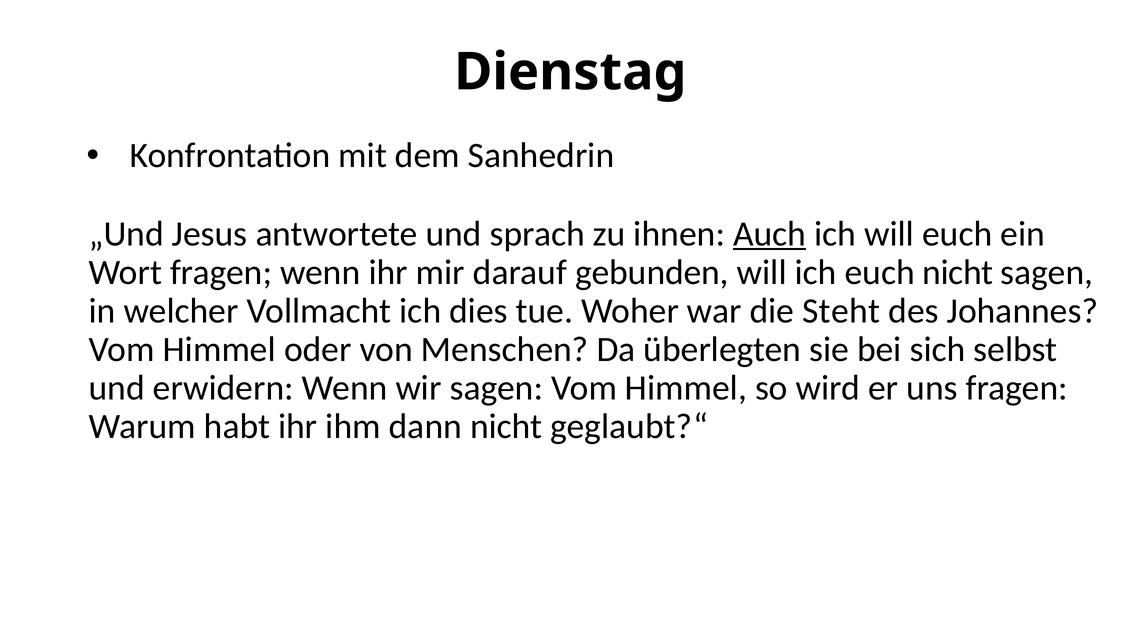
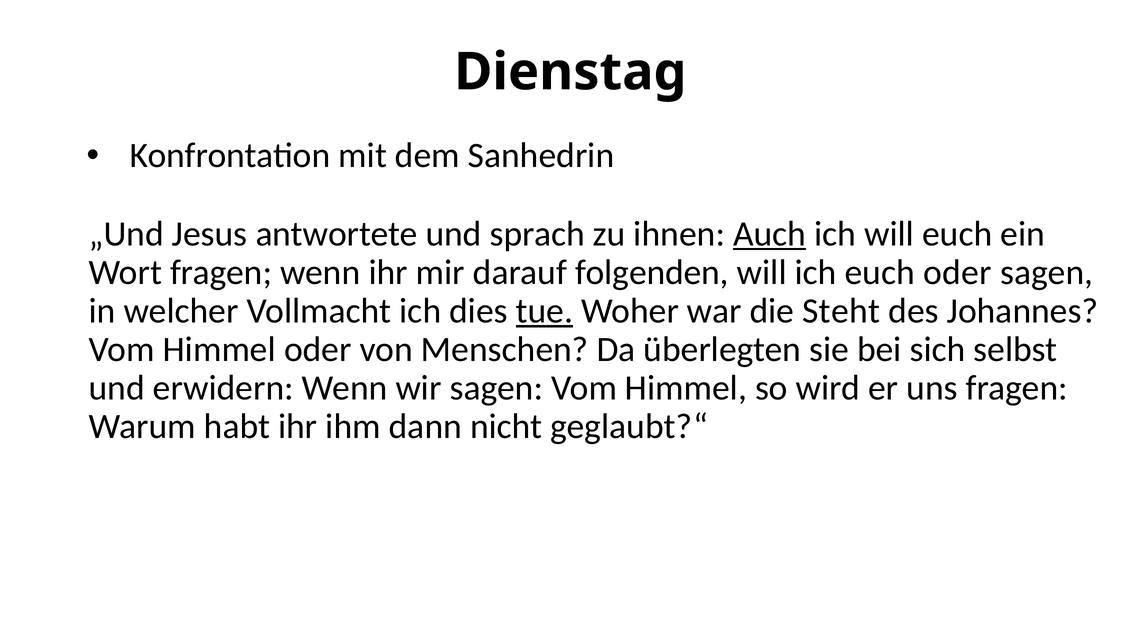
gebunden: gebunden -> folgenden (652, 272)
euch nicht: nicht -> oder (957, 272)
tue underline: none -> present (544, 311)
